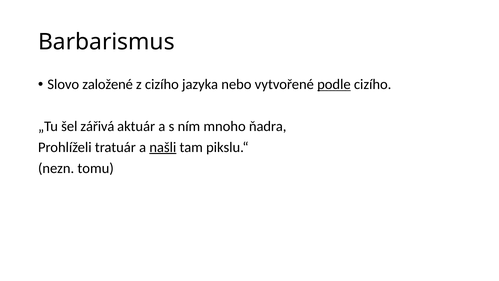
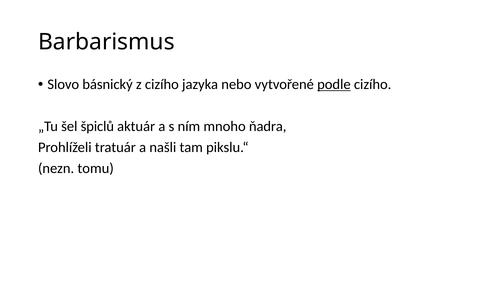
založené: založené -> básnický (108, 84)
zářivá: zářivá -> špiclů (97, 126)
našli underline: present -> none (163, 147)
